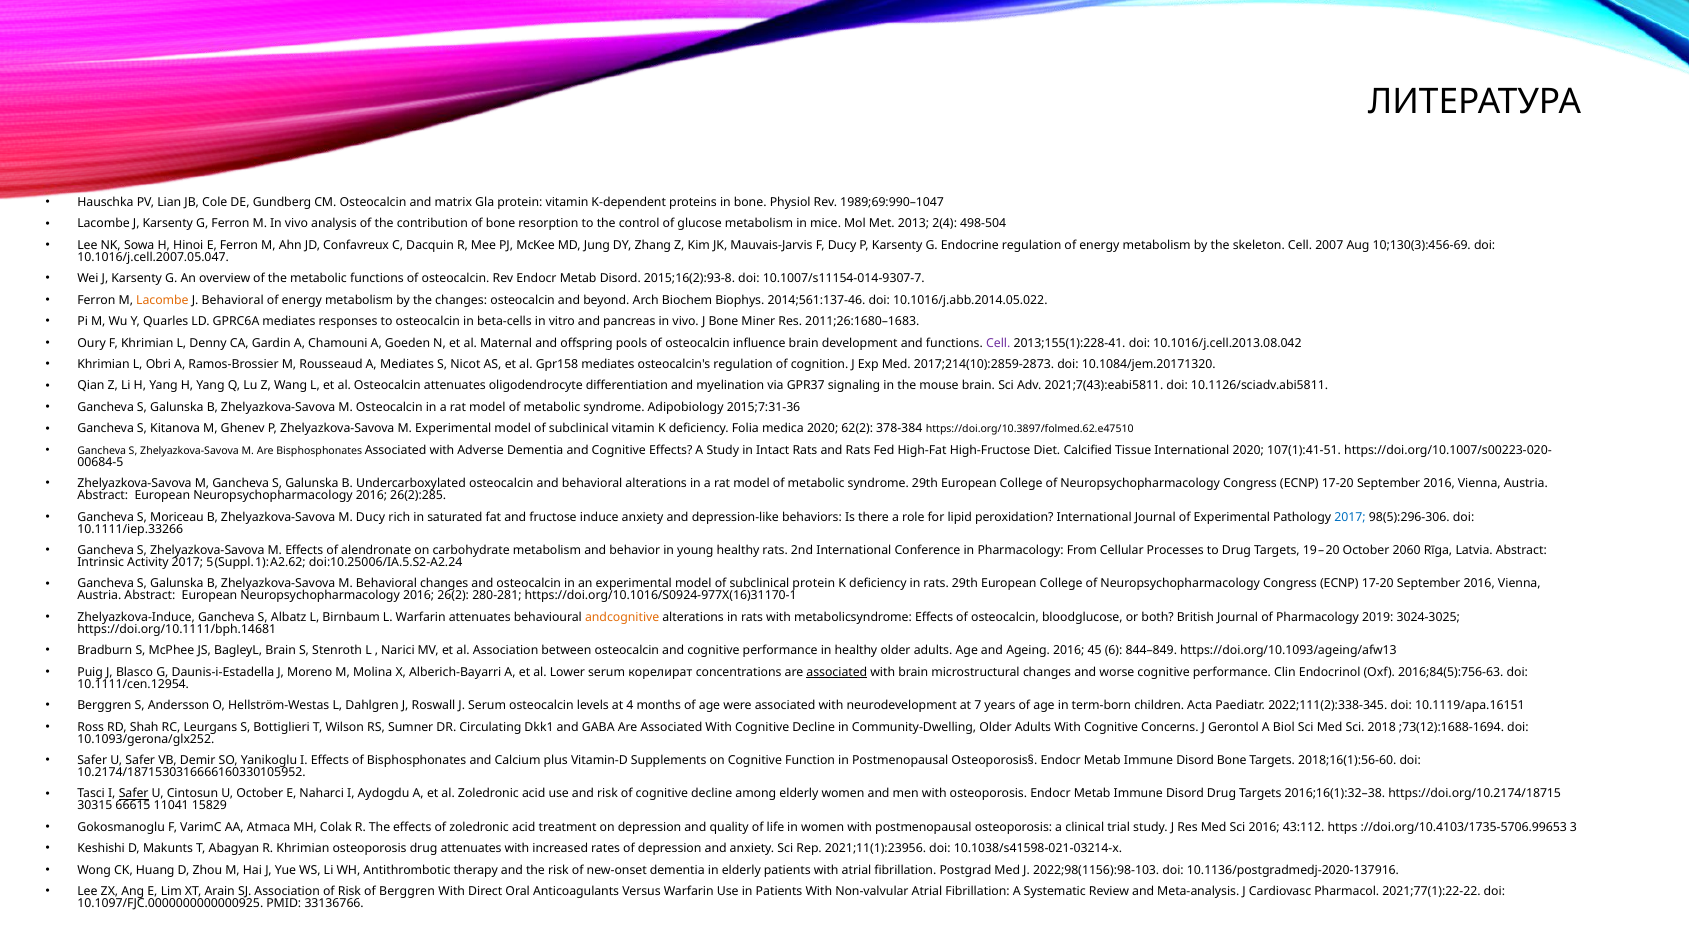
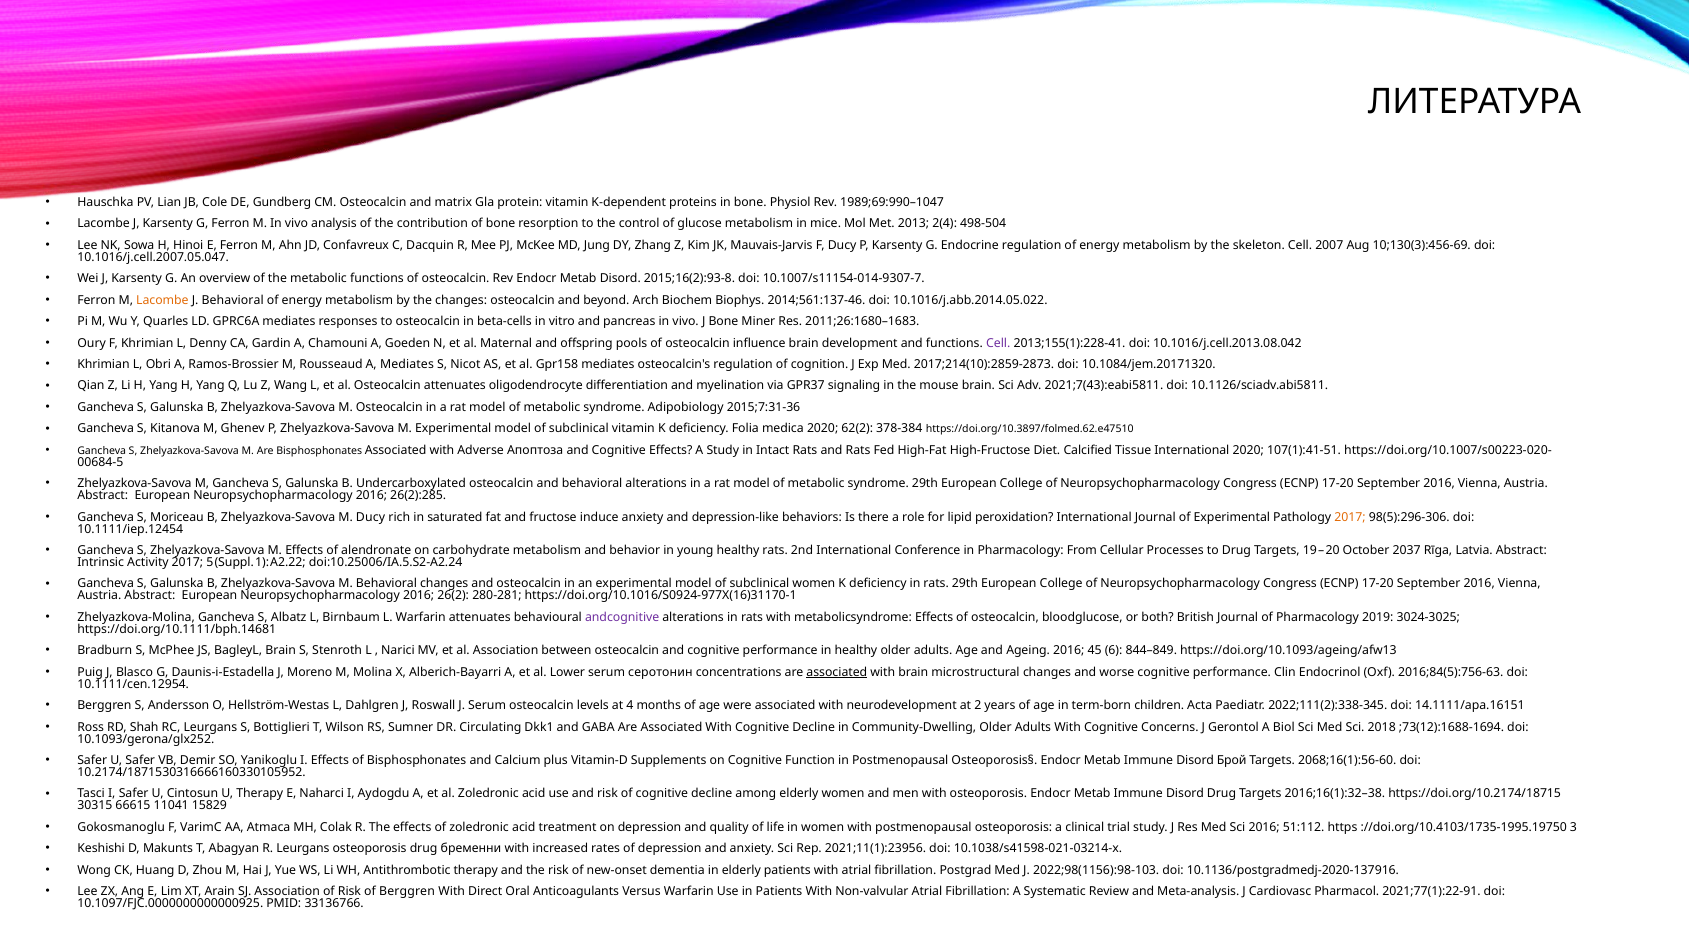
Adverse Dementia: Dementia -> Апоптоза (535, 450)
2017 colour: blue -> orange (1350, 517)
10.1111/iep.33266: 10.1111/iep.33266 -> 10.1111/iep.12454 (130, 529)
2060: 2060 -> 2037 (1407, 551)
A2.62: A2.62 -> A2.22 (288, 562)
subclinical protein: protein -> women (814, 584)
Zhelyazkova-Induce: Zhelyazkova-Induce -> Zhelyazkova-Molina (136, 617)
andcognitive colour: orange -> purple (622, 617)
корелират: корелират -> серотонин (660, 672)
7: 7 -> 2 (978, 706)
10.1119/apa.16151: 10.1119/apa.16151 -> 14.1111/apa.16151 (1470, 706)
Disord Bone: Bone -> Брой (1232, 760)
2018;16(1):56-60: 2018;16(1):56-60 -> 2068;16(1):56-60 (1347, 760)
Safer underline: present -> none (134, 794)
U October: October -> Therapy (260, 794)
43:112: 43:112 -> 51:112 (1304, 827)
://doi.org/10.4103/1735-5706.99653: ://doi.org/10.4103/1735-5706.99653 -> ://doi.org/10.4103/1735-1995.19750 (1464, 827)
R Khrimian: Khrimian -> Leurgans (303, 849)
drug attenuates: attenuates -> бременни (471, 849)
2021;77(1):22-22: 2021;77(1):22-22 -> 2021;77(1):22-91 (1431, 892)
